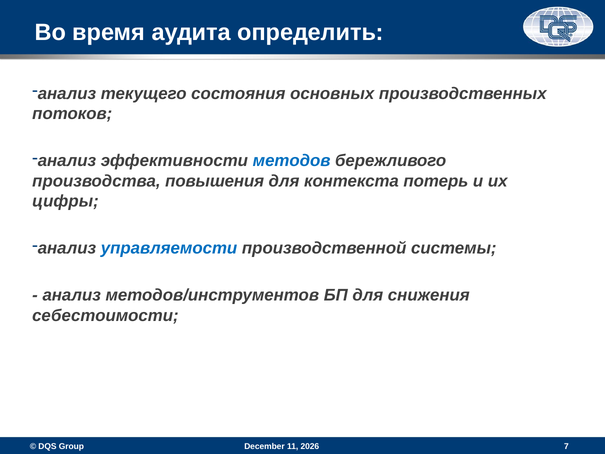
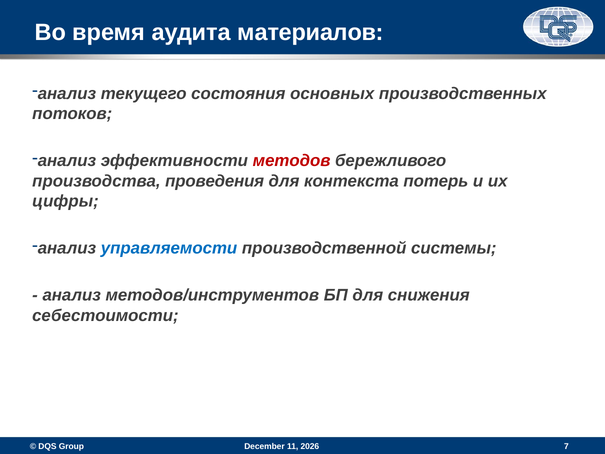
определить: определить -> материалов (311, 33)
методов colour: blue -> red (292, 161)
повышения: повышения -> проведения (215, 181)
